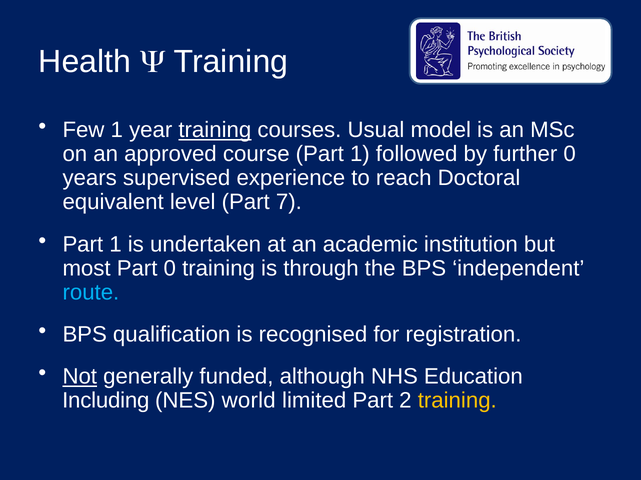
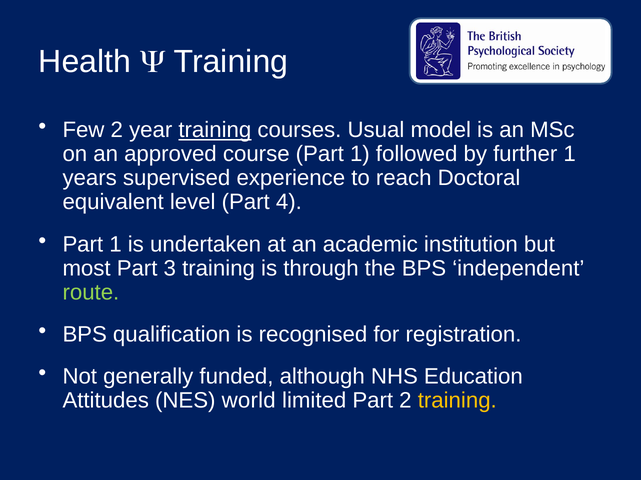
Few 1: 1 -> 2 (117, 130)
further 0: 0 -> 1 (570, 154)
7: 7 -> 4 (289, 202)
Part 0: 0 -> 3 (170, 269)
route colour: light blue -> light green (91, 293)
Not underline: present -> none (80, 377)
Including: Including -> Attitudes (106, 401)
